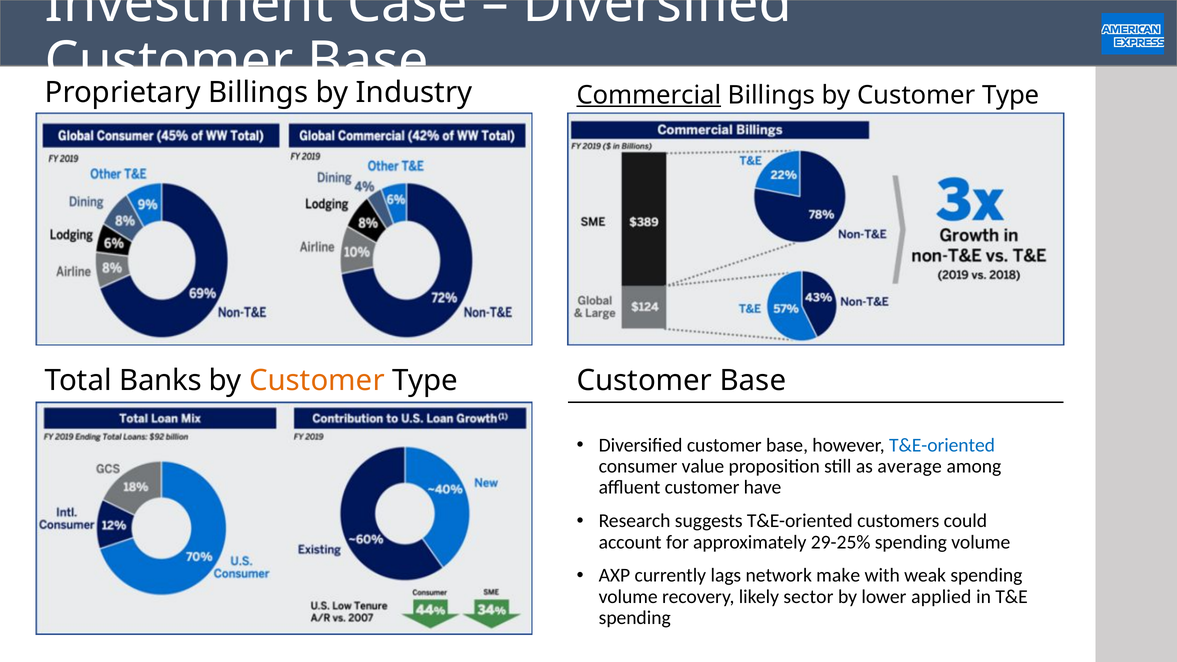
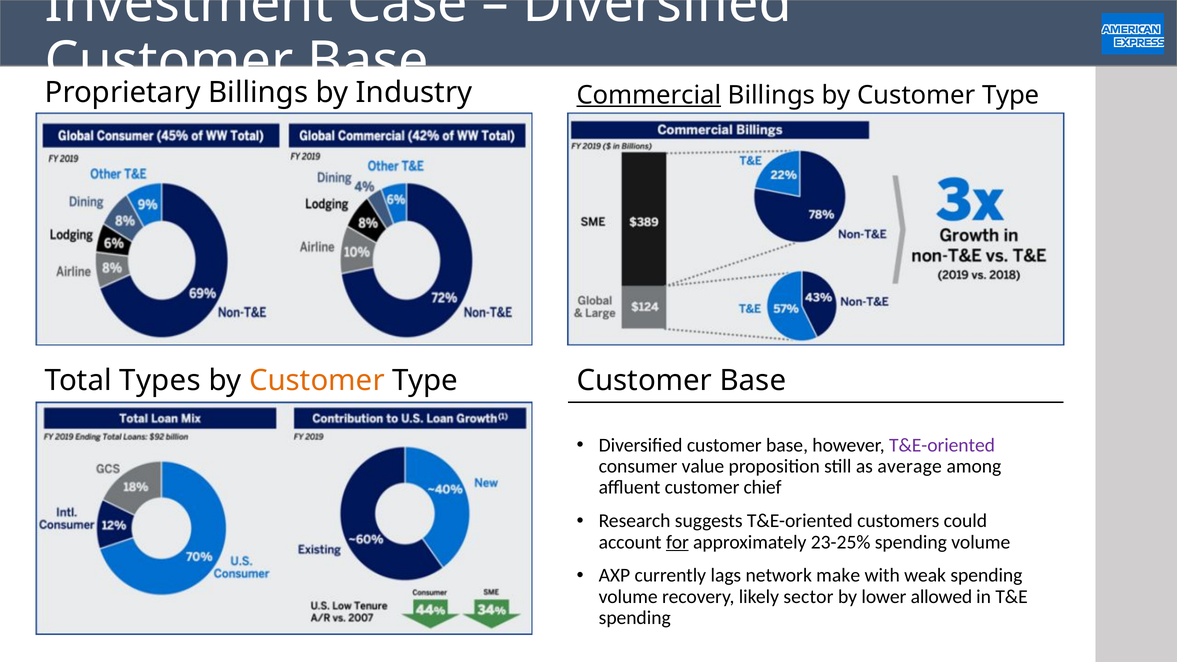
Banks: Banks -> Types (160, 380)
T&E-oriented colour: blue -> purple (942, 445)
have: have -> chief (763, 488)
for underline: none -> present (677, 542)
29-25%: 29-25% -> 23-25% (841, 542)
applied: applied -> allowed (941, 597)
